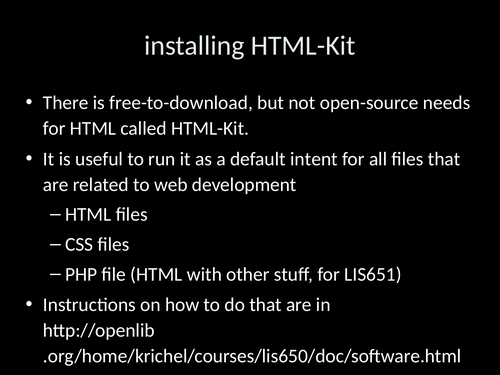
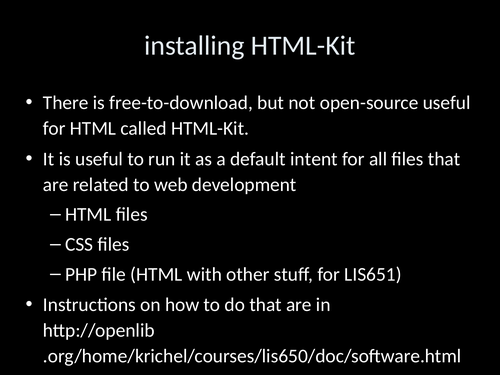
open-source needs: needs -> useful (447, 103)
